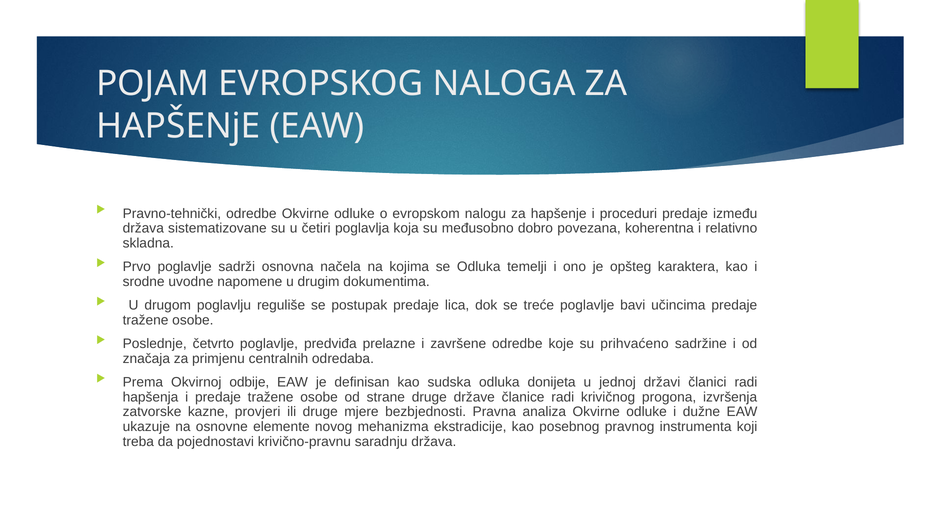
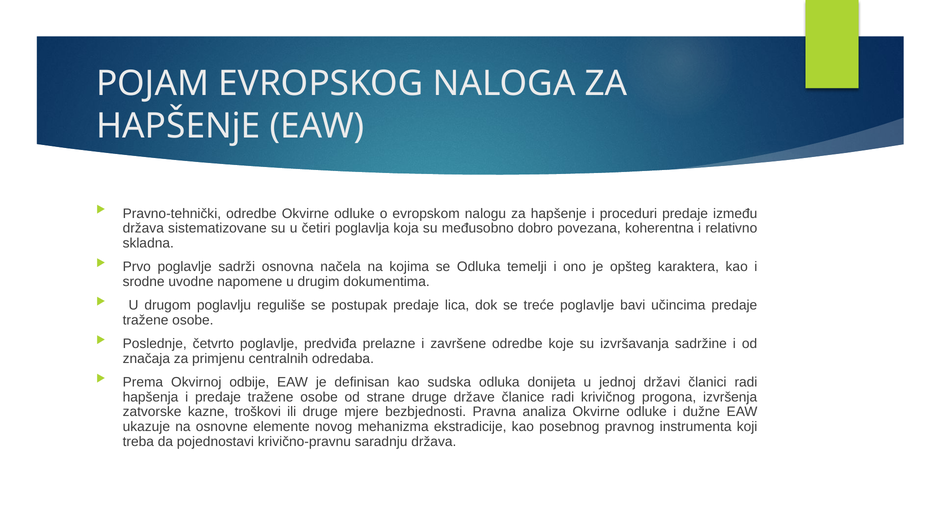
prihvaćeno: prihvaćeno -> izvršavanja (635, 344)
provjeri: provjeri -> troškovi (258, 412)
